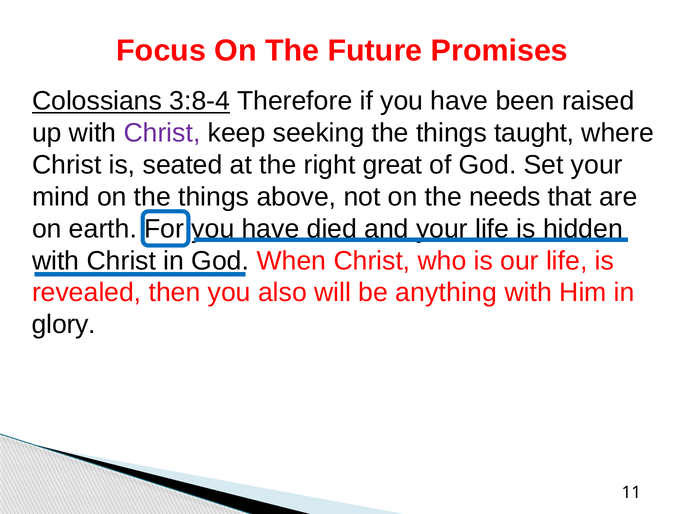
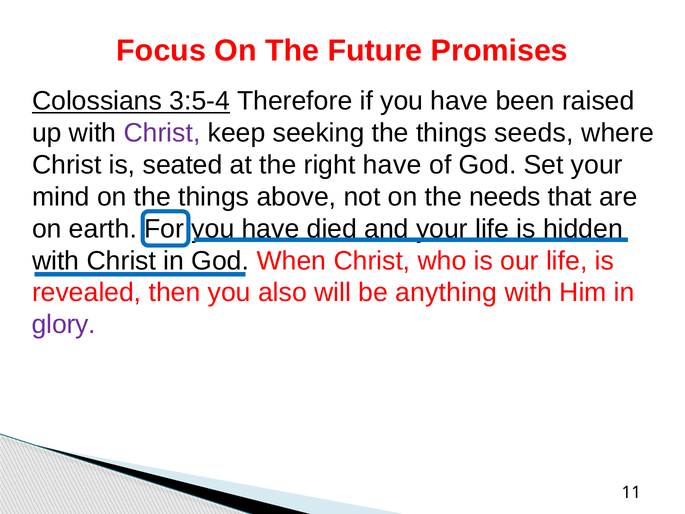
3:8-4: 3:8-4 -> 3:5-4 (200, 101)
taught: taught -> seeds (534, 133)
right great: great -> have (392, 165)
glory colour: black -> purple (64, 324)
